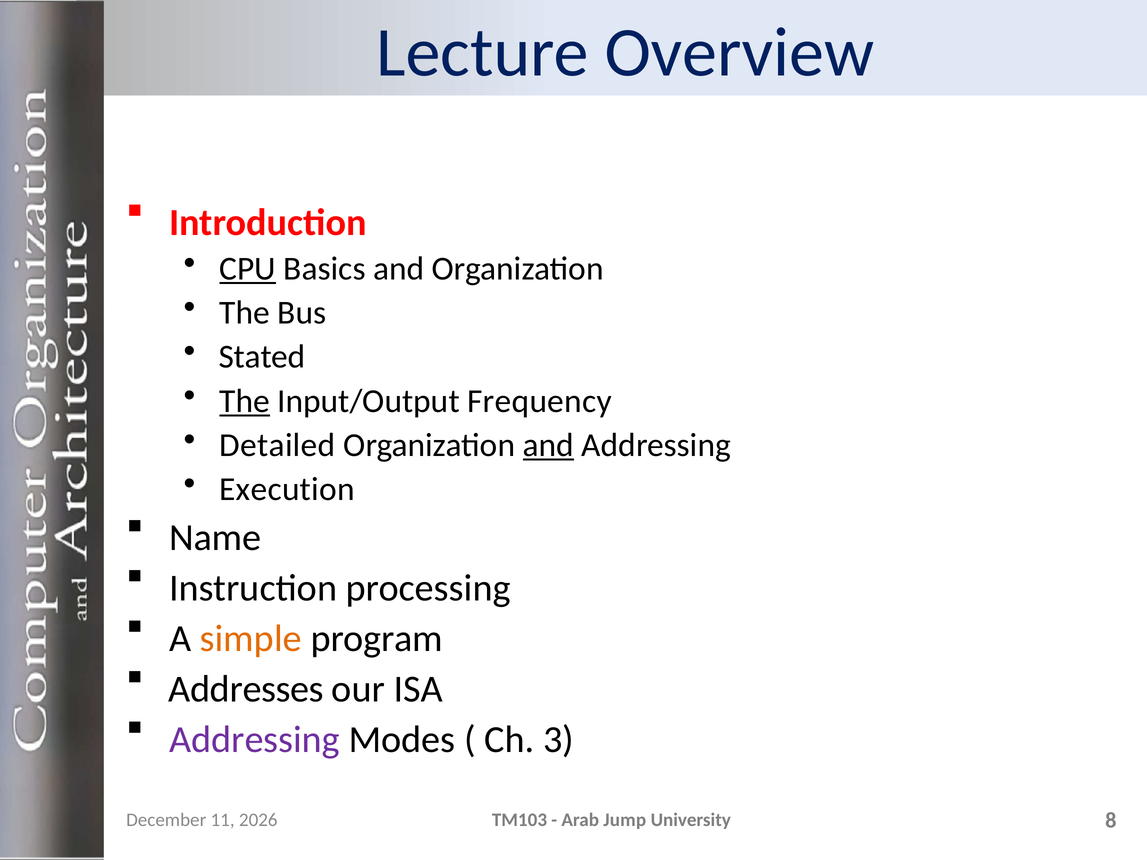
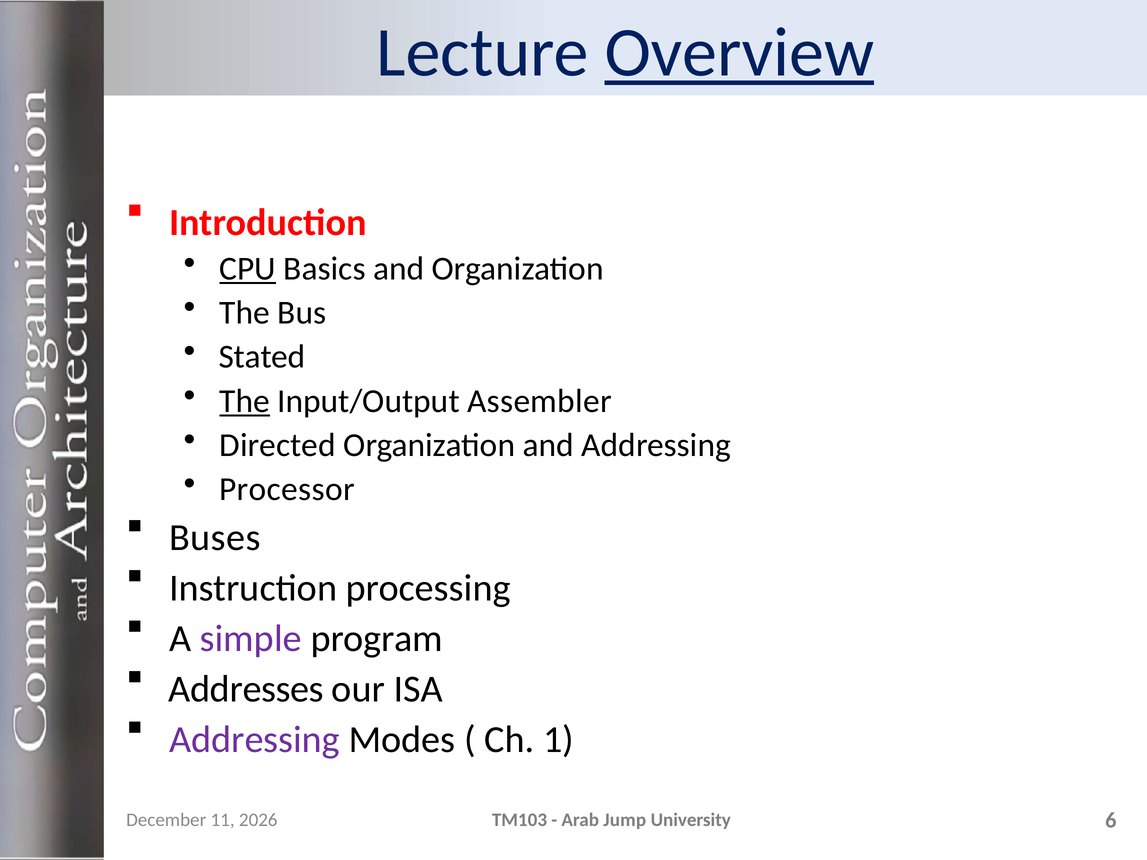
Overview underline: none -> present (739, 53)
Frequency: Frequency -> Assembler (539, 401)
Detailed: Detailed -> Directed (278, 445)
and underline: present -> none (548, 445)
Execution: Execution -> Processor (287, 489)
Name: Name -> Buses (215, 538)
simple colour: orange -> purple (251, 639)
3: 3 -> 1 (559, 740)
8: 8 -> 6 (1111, 821)
